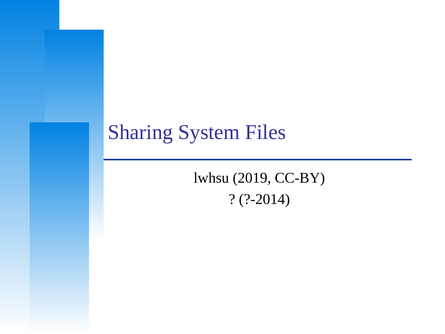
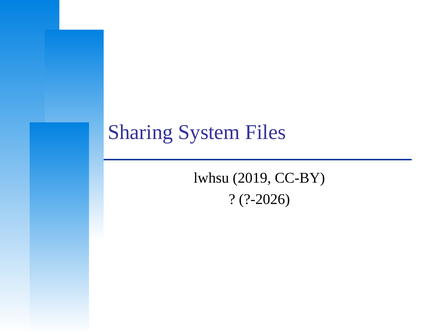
?-2014: ?-2014 -> ?-2026 (264, 199)
